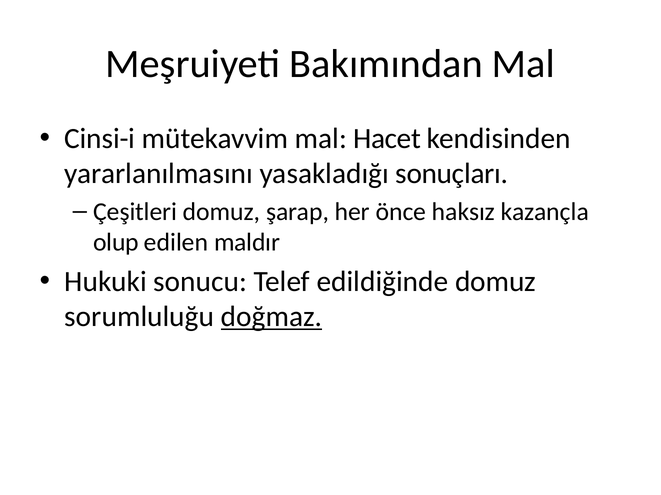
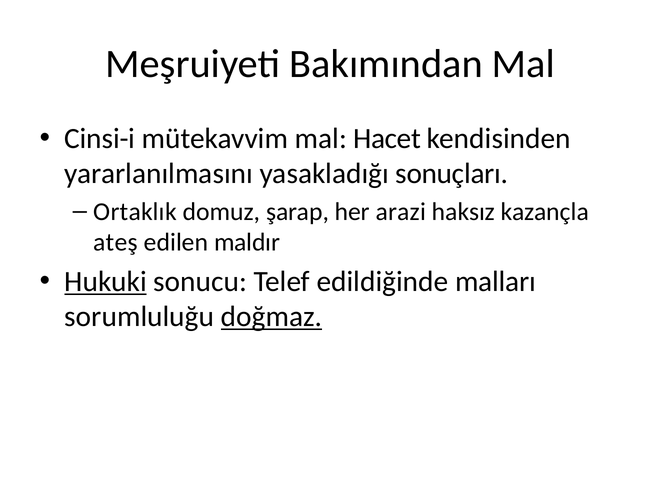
Çeşitleri: Çeşitleri -> Ortaklık (135, 212)
önce: önce -> arazi (401, 212)
olup: olup -> ateş (116, 243)
Hukuki underline: none -> present (106, 282)
edildiğinde domuz: domuz -> malları (496, 282)
